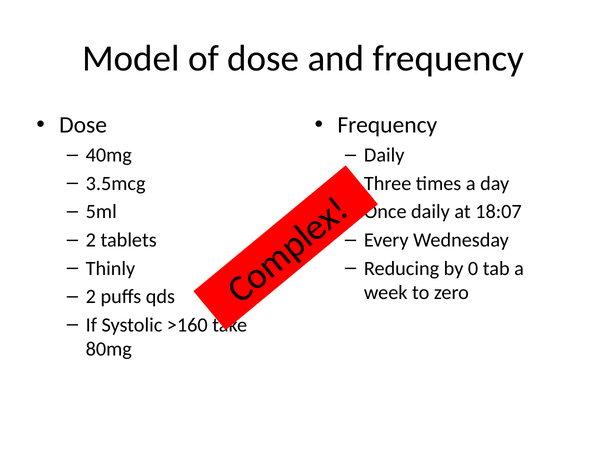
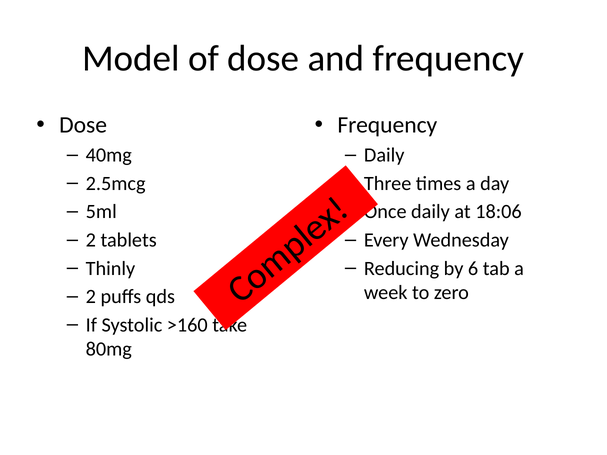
3.5mcg: 3.5mcg -> 2.5mcg (116, 184)
18:07: 18:07 -> 18:06 (498, 212)
0: 0 -> 6 (473, 268)
